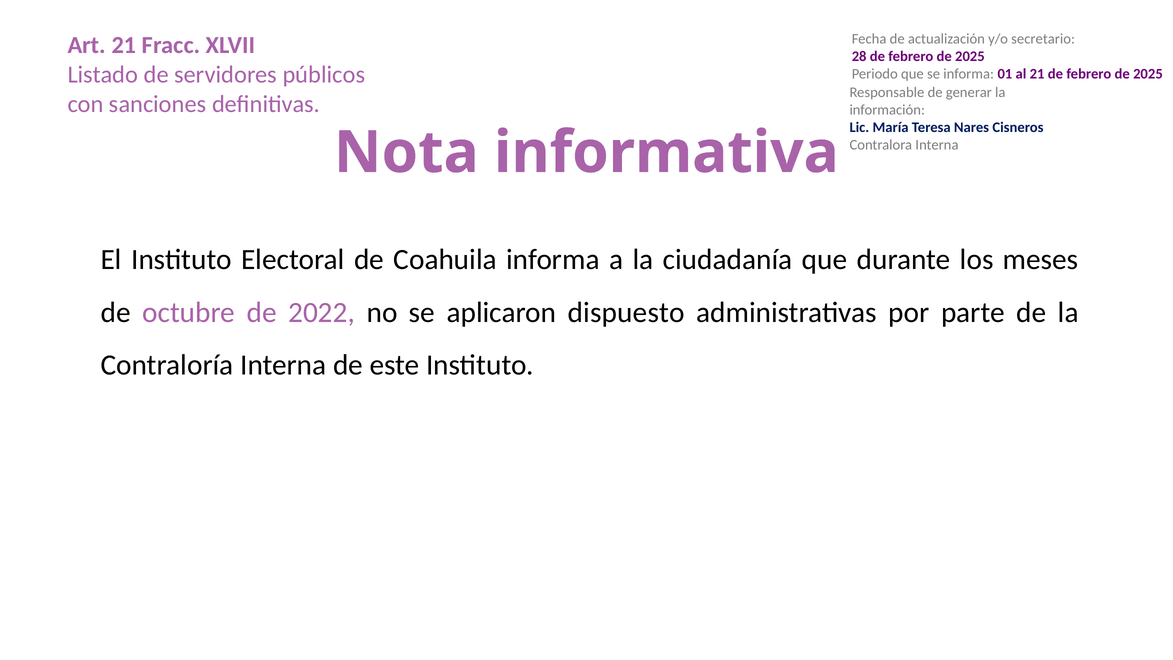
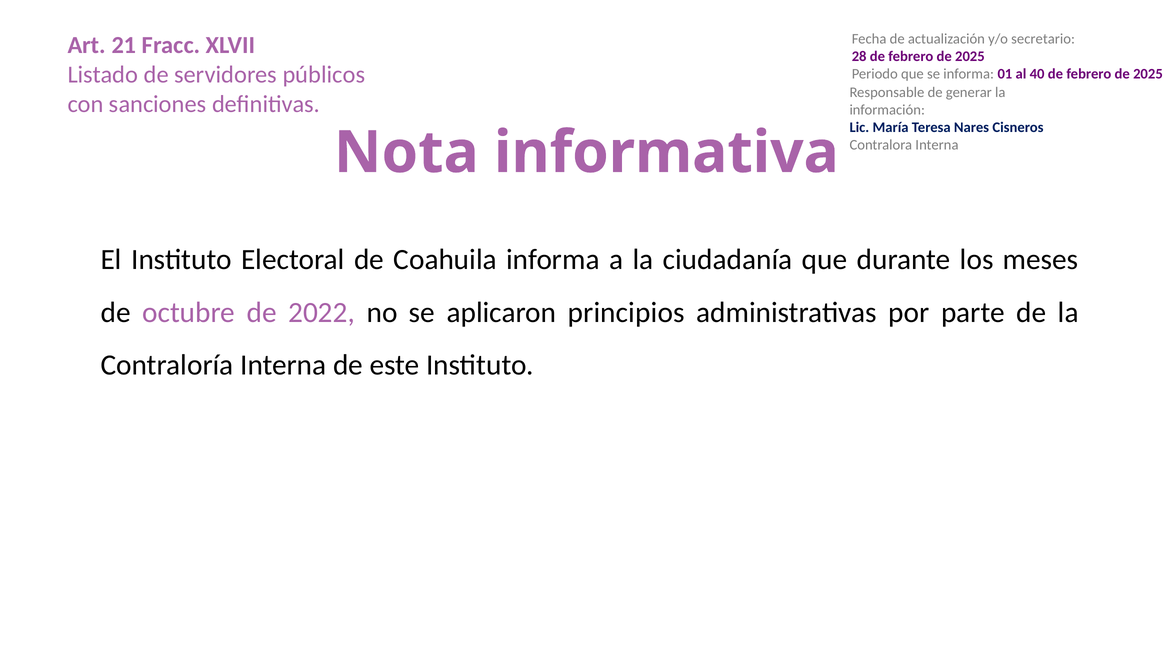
al 21: 21 -> 40 (1037, 74)
dispuesto: dispuesto -> principios (626, 312)
